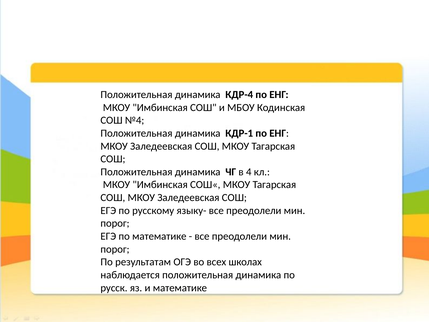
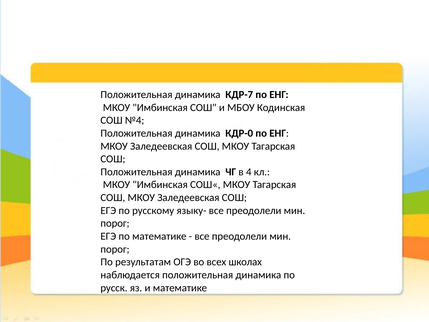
КДР-4: КДР-4 -> КДР-7 (239, 95)
КДР-1: КДР-1 -> КДР-0 (239, 133)
